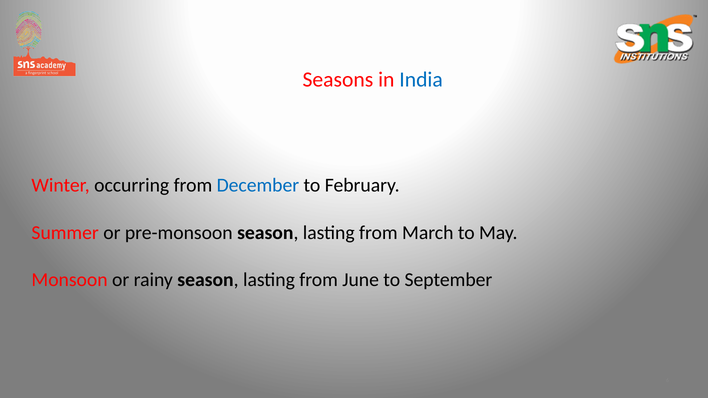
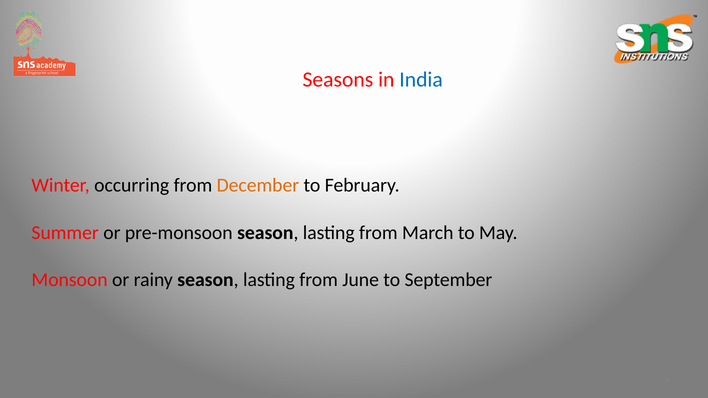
December colour: blue -> orange (258, 186)
